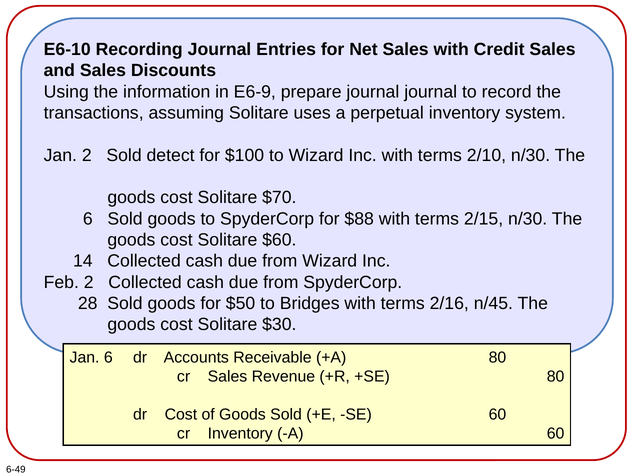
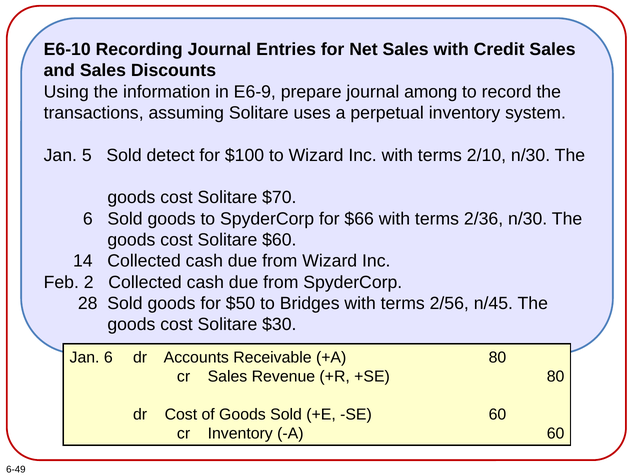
journal journal: journal -> among (431, 92)
Jan 2: 2 -> 5 (87, 155)
$88: $88 -> $66 (359, 219)
2/15: 2/15 -> 2/36 (484, 219)
2/16: 2/16 -> 2/56 (449, 303)
